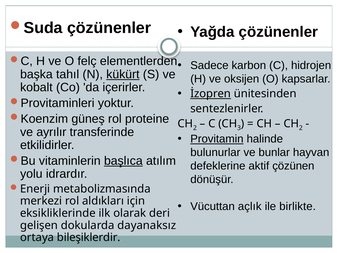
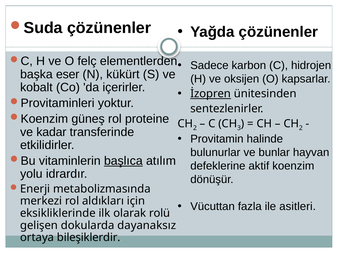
tahıl: tahıl -> eser (68, 74)
kükürt underline: present -> none (123, 74)
ayrılır: ayrılır -> kadar (51, 132)
Provitamin underline: present -> none (217, 139)
çözünen: çözünen -> koenzim (293, 166)
açlık: açlık -> fazla (250, 207)
birlikte: birlikte -> asitleri (298, 207)
deri: deri -> rolü (160, 214)
